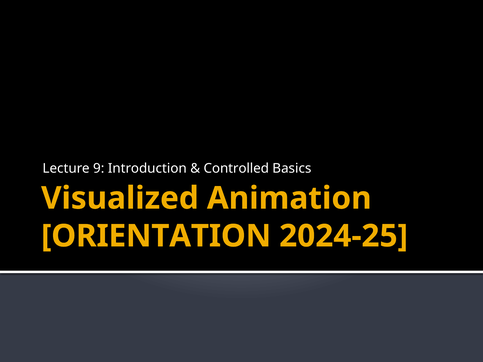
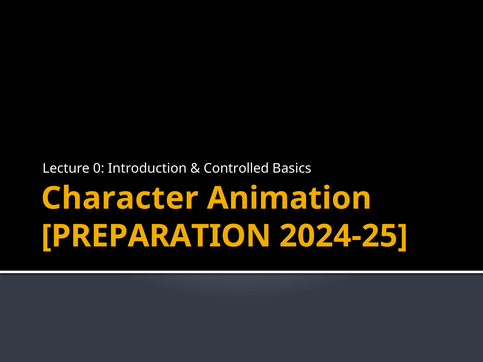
9: 9 -> 0 (99, 169)
Visualized: Visualized -> Character (120, 198)
ORIENTATION: ORIENTATION -> PREPARATION (156, 236)
